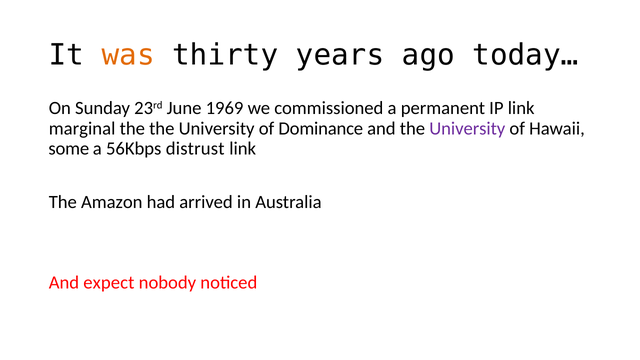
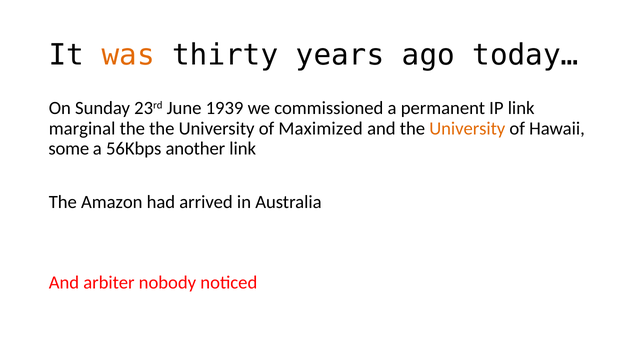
1969: 1969 -> 1939 (225, 108)
Dominance: Dominance -> Maximized (321, 128)
University colour: purple -> orange (467, 128)
distrust: distrust -> another (195, 149)
expect: expect -> arbiter (109, 283)
